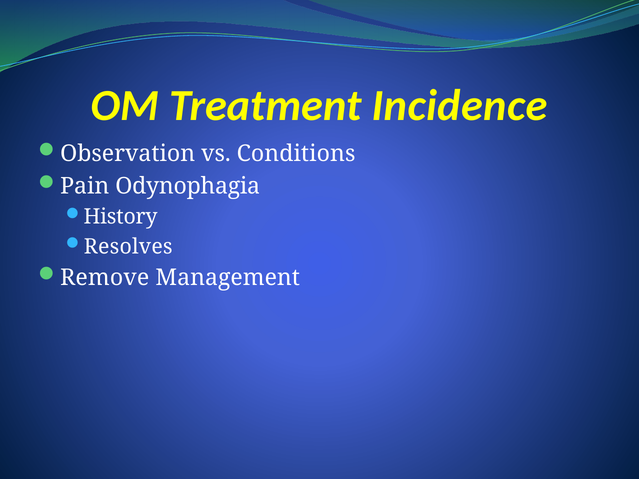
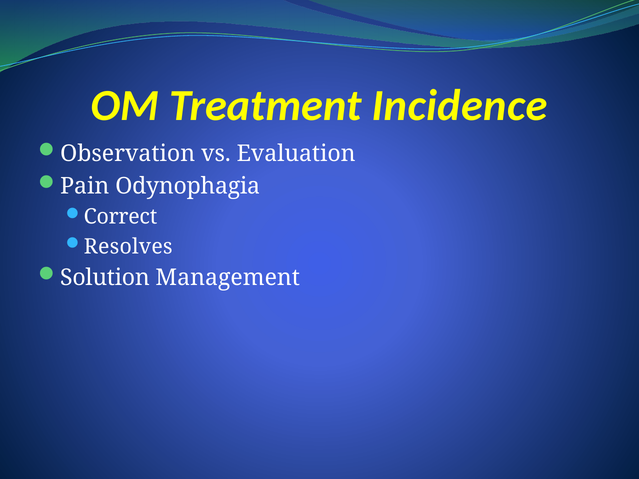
Conditions: Conditions -> Evaluation (296, 154)
History: History -> Correct (120, 217)
Remove: Remove -> Solution (105, 278)
